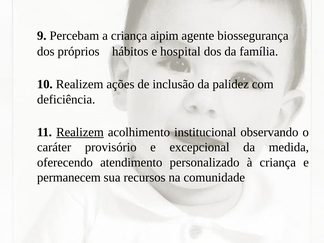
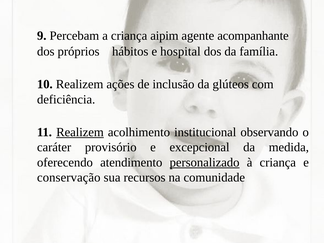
biossegurança: biossegurança -> acompanhante (253, 36)
palidez: palidez -> glúteos (231, 84)
personalizado underline: none -> present (205, 162)
permanecem: permanecem -> conservação (69, 178)
